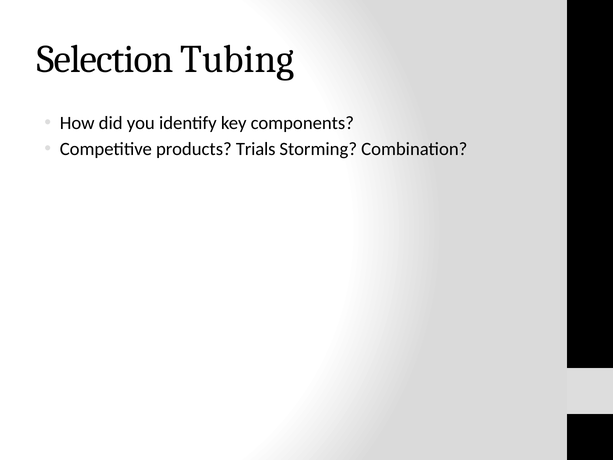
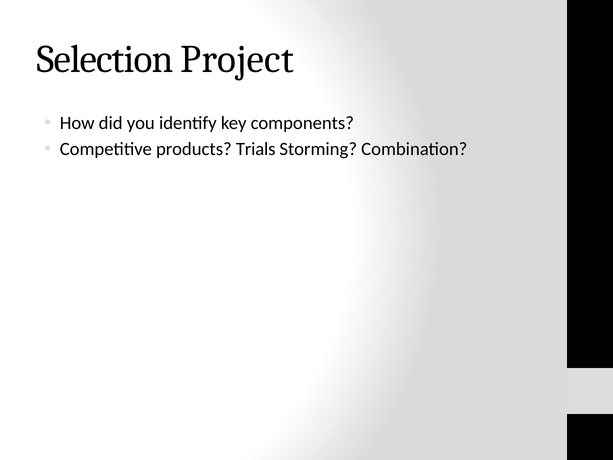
Tubing: Tubing -> Project (237, 59)
